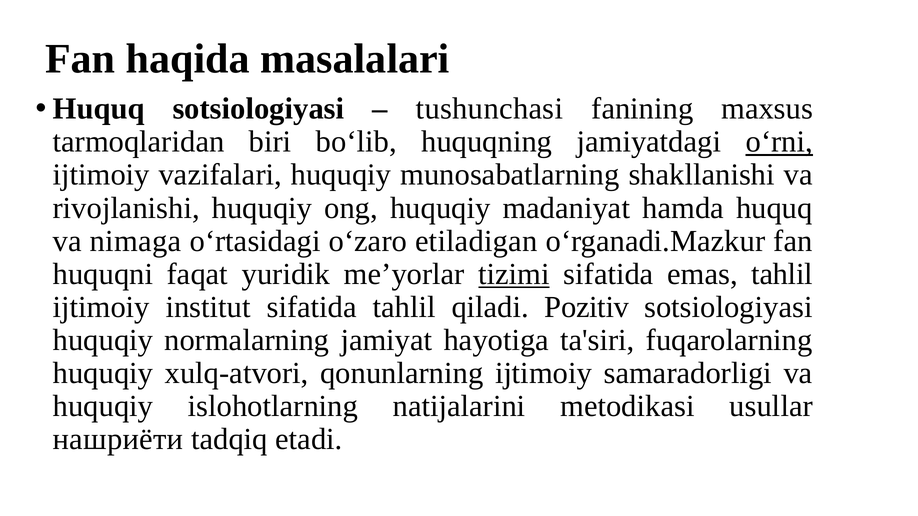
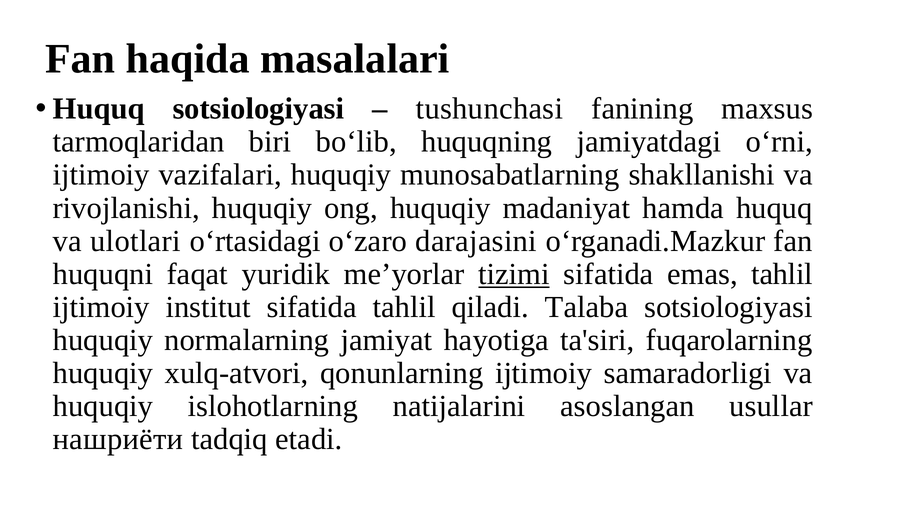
o‘rni underline: present -> none (779, 142)
nimaga: nimaga -> ulotlari (136, 241)
etiladigan: etiladigan -> darajasini (476, 241)
Pozitiv: Pozitiv -> Talaba (587, 307)
metodikasi: metodikasi -> asoslangan (627, 406)
